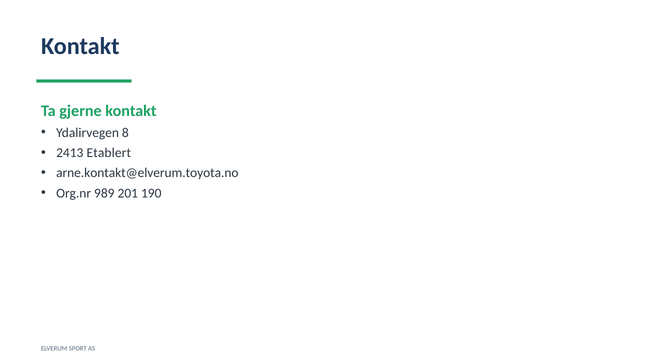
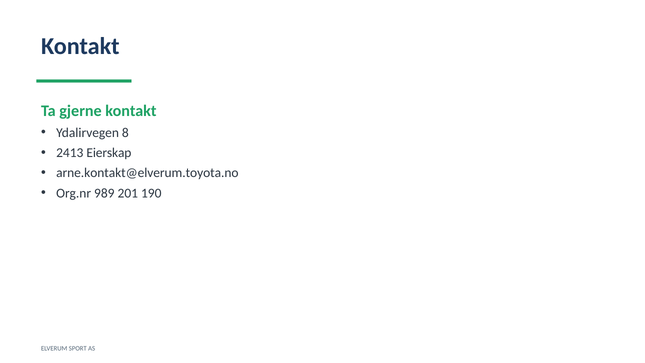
Etablert: Etablert -> Eierskap (109, 153)
